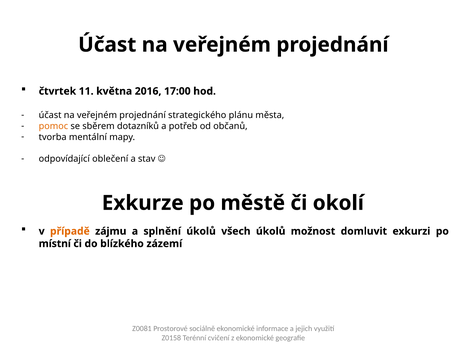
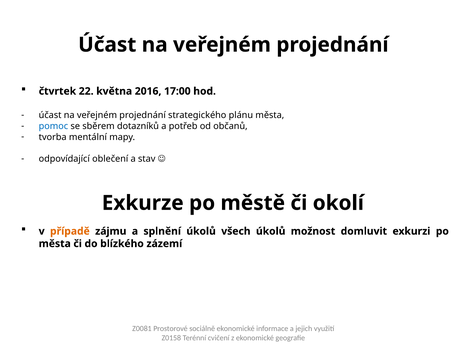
11: 11 -> 22 (86, 91)
pomoc colour: orange -> blue (53, 126)
místní: místní -> města (55, 243)
